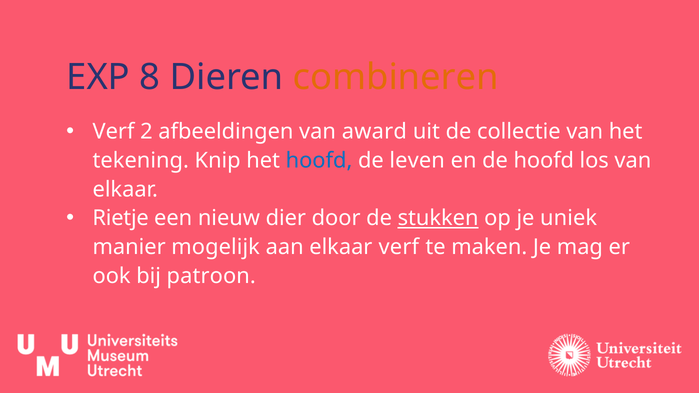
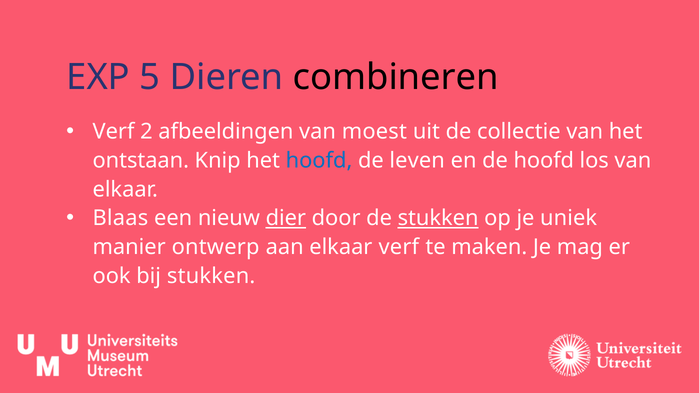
8: 8 -> 5 (150, 77)
combineren colour: orange -> black (396, 77)
award: award -> moest (374, 132)
tekening: tekening -> ontstaan (141, 161)
Rietje: Rietje -> Blaas (120, 218)
dier underline: none -> present (286, 218)
mogelijk: mogelijk -> ontwerp (216, 247)
bij patroon: patroon -> stukken (211, 276)
